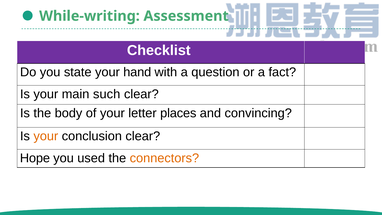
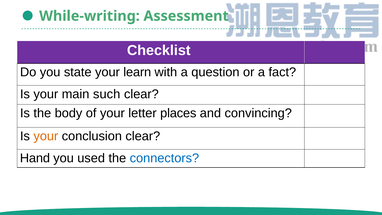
hand: hand -> learn (137, 72)
Hope: Hope -> Hand (35, 158)
connectors colour: orange -> blue (164, 158)
